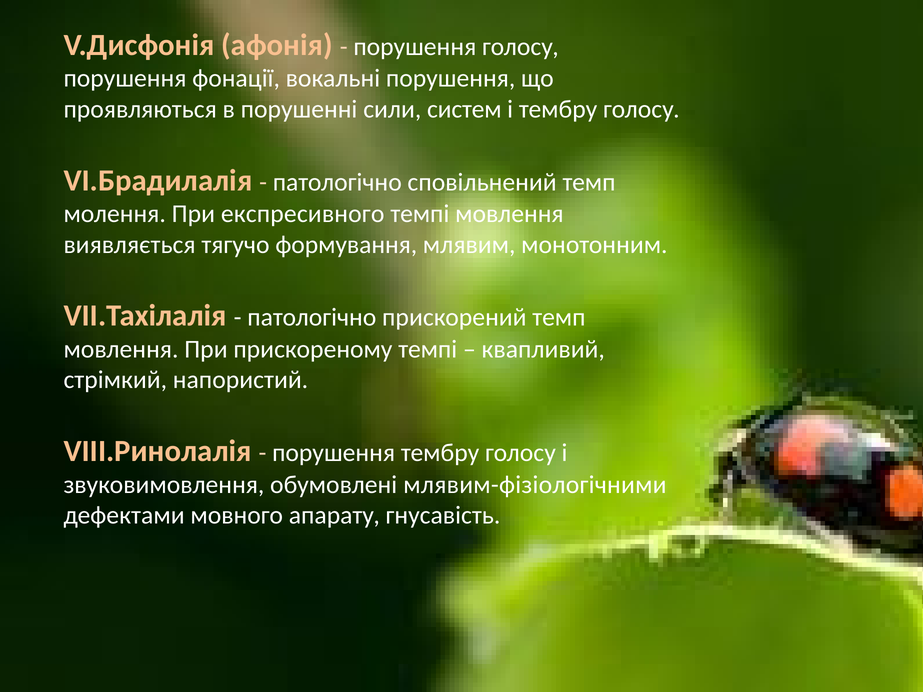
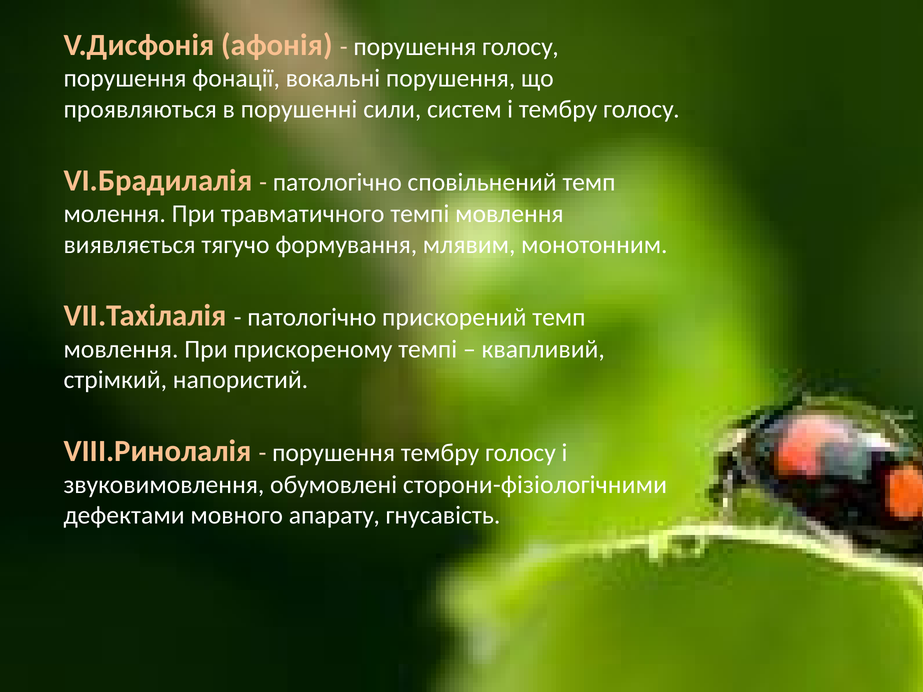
експресивного: експресивного -> травматичного (303, 214)
млявим-фізіологічними: млявим-фізіологічними -> сторони-фізіологічними (535, 485)
